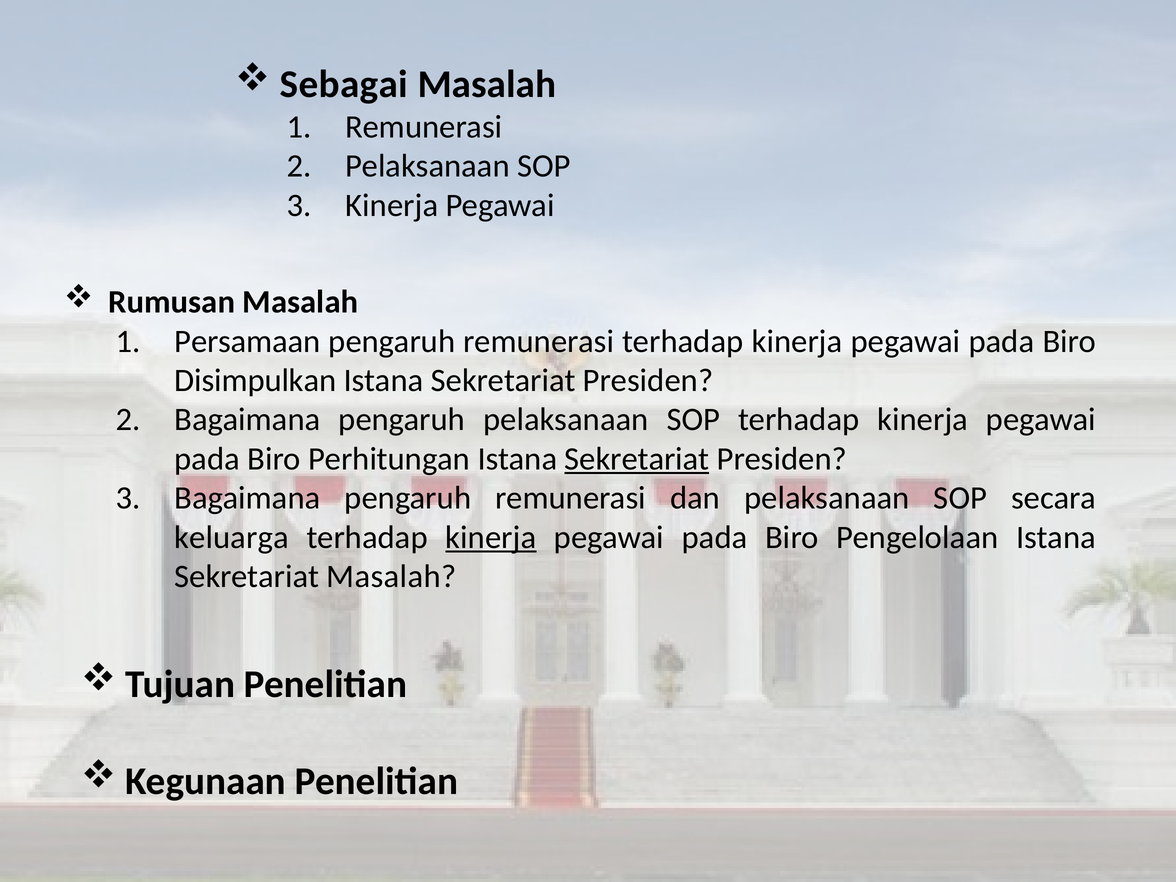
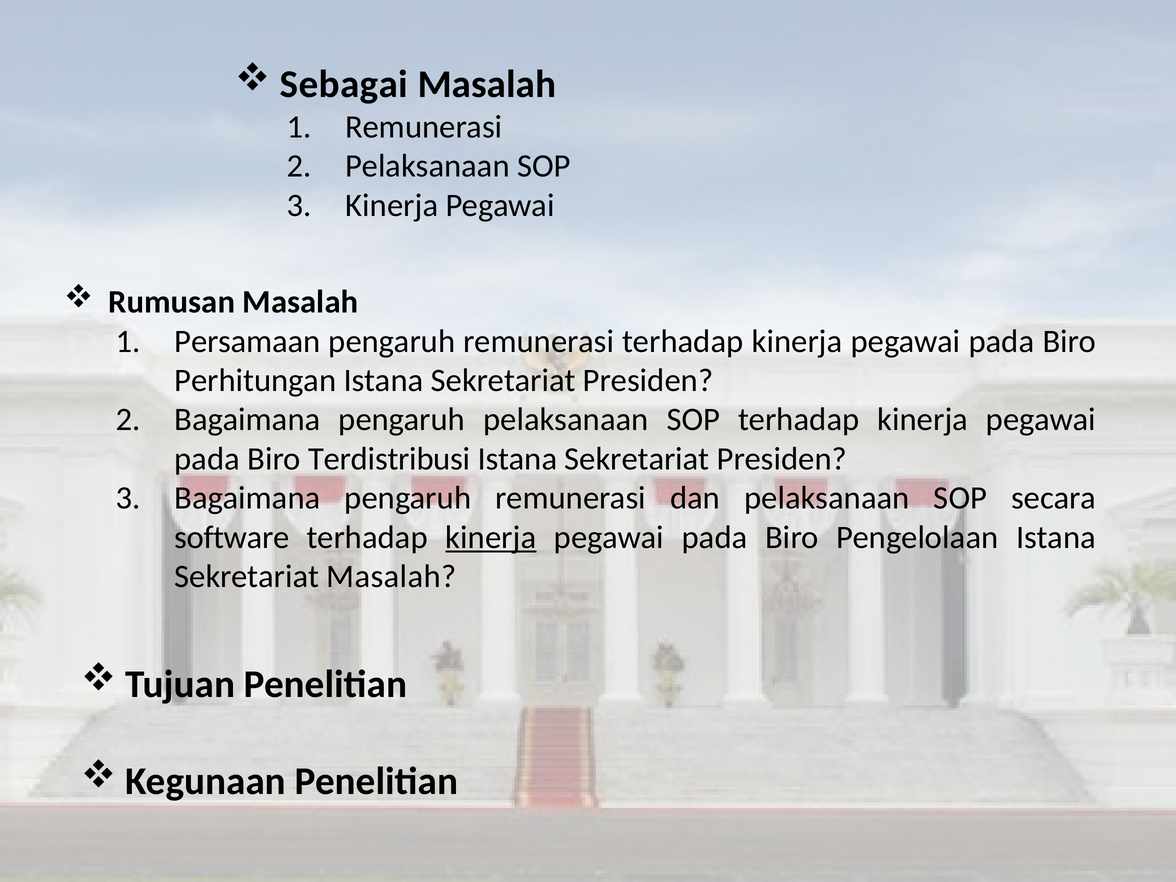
Disimpulkan: Disimpulkan -> Perhitungan (255, 380)
Perhitungan: Perhitungan -> Terdistribusi (389, 459)
Sekretariat underline: present -> none (637, 459)
keluarga: keluarga -> software (232, 537)
